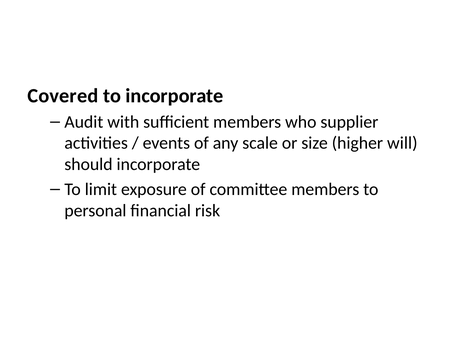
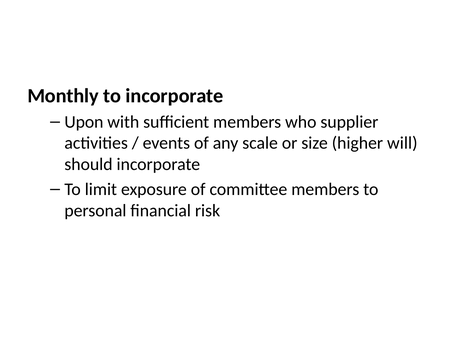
Covered: Covered -> Monthly (63, 96)
Audit: Audit -> Upon (84, 122)
